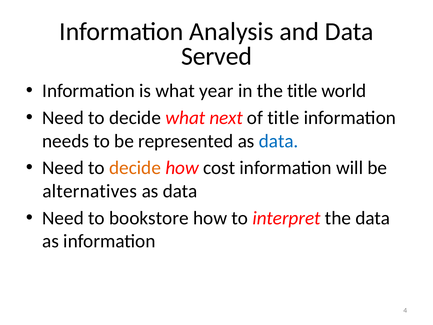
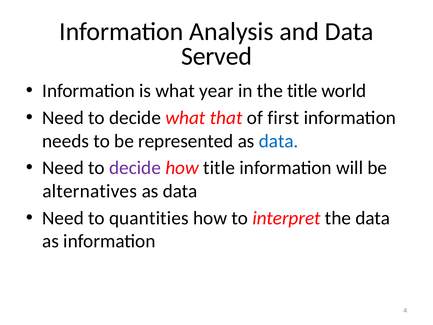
next: next -> that (226, 118)
of title: title -> first (283, 118)
decide colour: orange -> purple (135, 168)
how cost: cost -> title (219, 168)
bookstore: bookstore -> quantities (149, 218)
